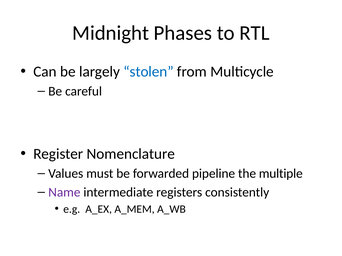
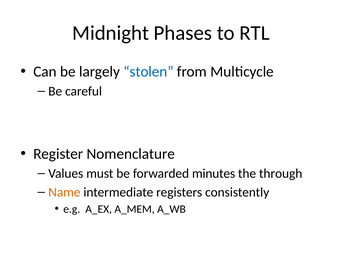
pipeline: pipeline -> minutes (214, 174)
multiple: multiple -> through (281, 174)
Name colour: purple -> orange (64, 193)
